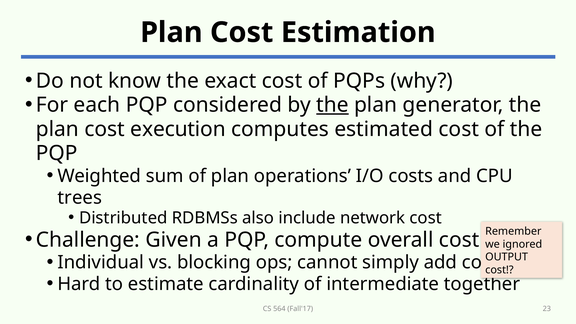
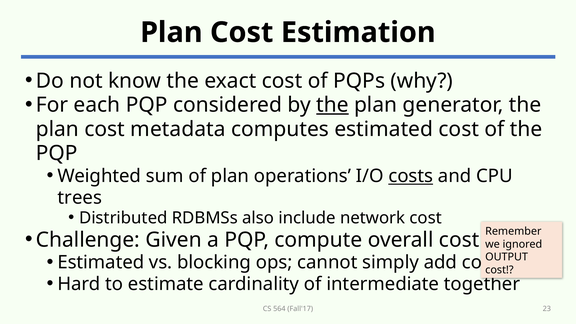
execution: execution -> metadata (178, 129)
costs underline: none -> present (411, 176)
Individual: Individual -> Estimated (101, 262)
